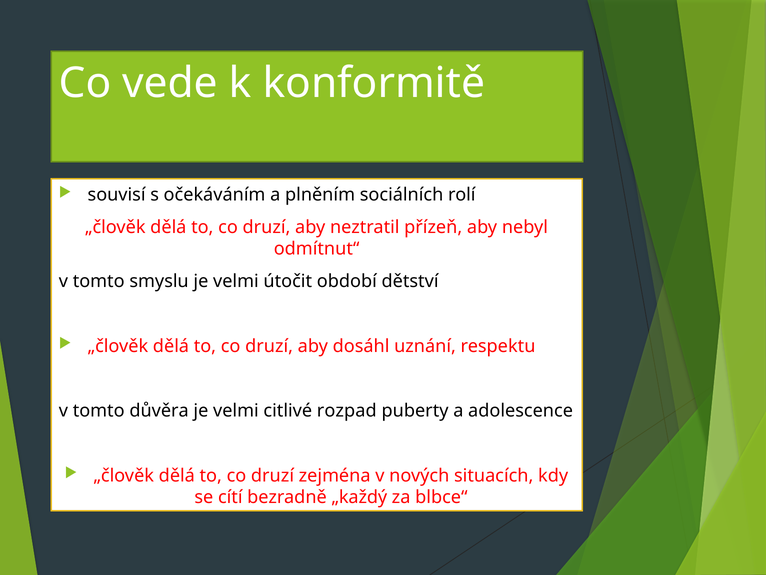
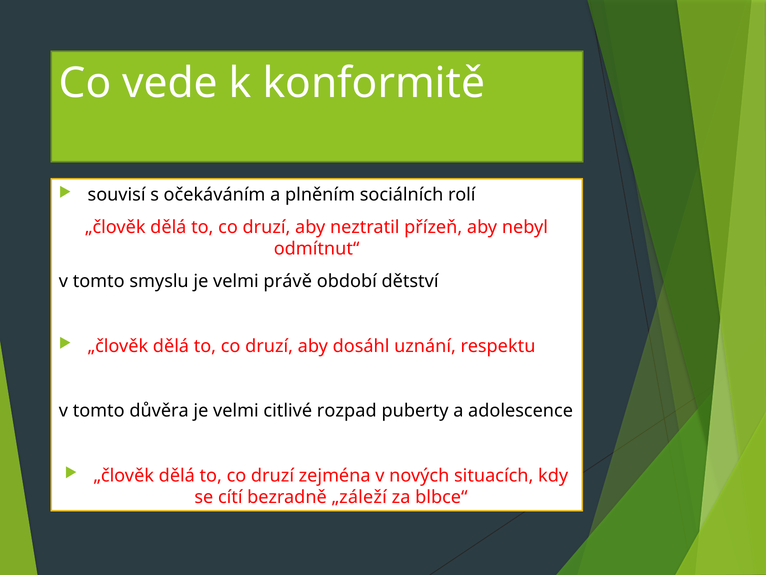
útočit: útočit -> právě (288, 281)
„každý: „každý -> „záleží (359, 497)
